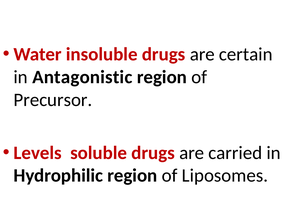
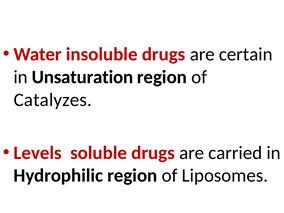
Antagonistic: Antagonistic -> Unsaturation (82, 77)
Precursor: Precursor -> Catalyzes (53, 100)
